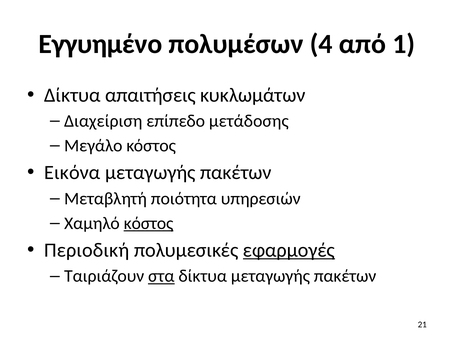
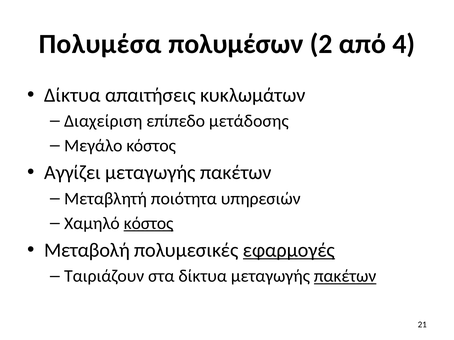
Εγγυημένο: Εγγυημένο -> Πολυμέσα (100, 44)
4: 4 -> 2 (321, 44)
1: 1 -> 4 (404, 44)
Εικόνα: Εικόνα -> Αγγίζει (72, 173)
Περιοδική: Περιοδική -> Μεταβολή (87, 251)
στα underline: present -> none (161, 277)
πακέτων underline: none -> present (345, 277)
